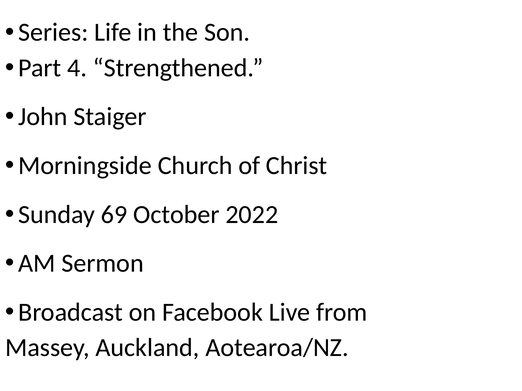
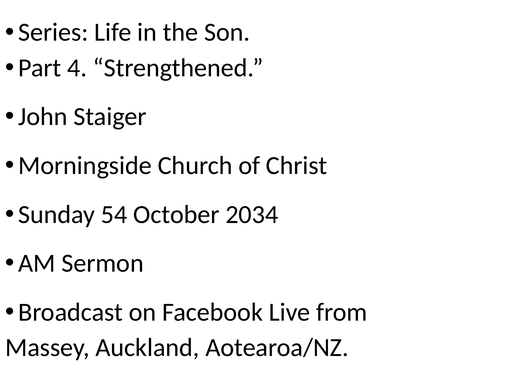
69: 69 -> 54 (114, 215)
2022: 2022 -> 2034 (252, 215)
